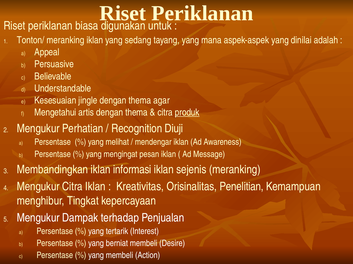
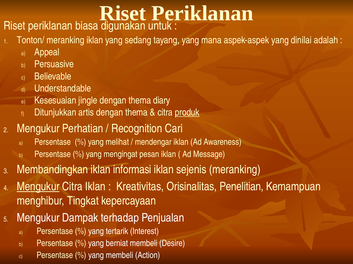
agar: agar -> diary (162, 101)
Mengetahui: Mengetahui -> Ditunjukkan (55, 113)
Diuji: Diuji -> Cari (174, 129)
Mengukur underline: none -> present (38, 187)
